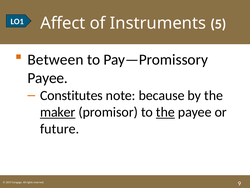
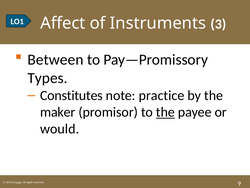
5: 5 -> 3 (218, 24)
Payee: Payee -> Types (48, 78)
because: because -> practice (162, 95)
maker underline: present -> none (58, 112)
future: future -> would (60, 129)
